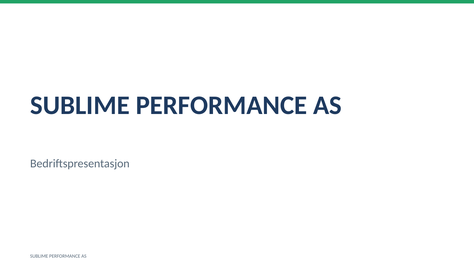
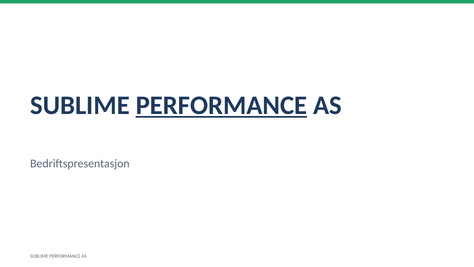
PERFORMANCE underline: none -> present (221, 105)
